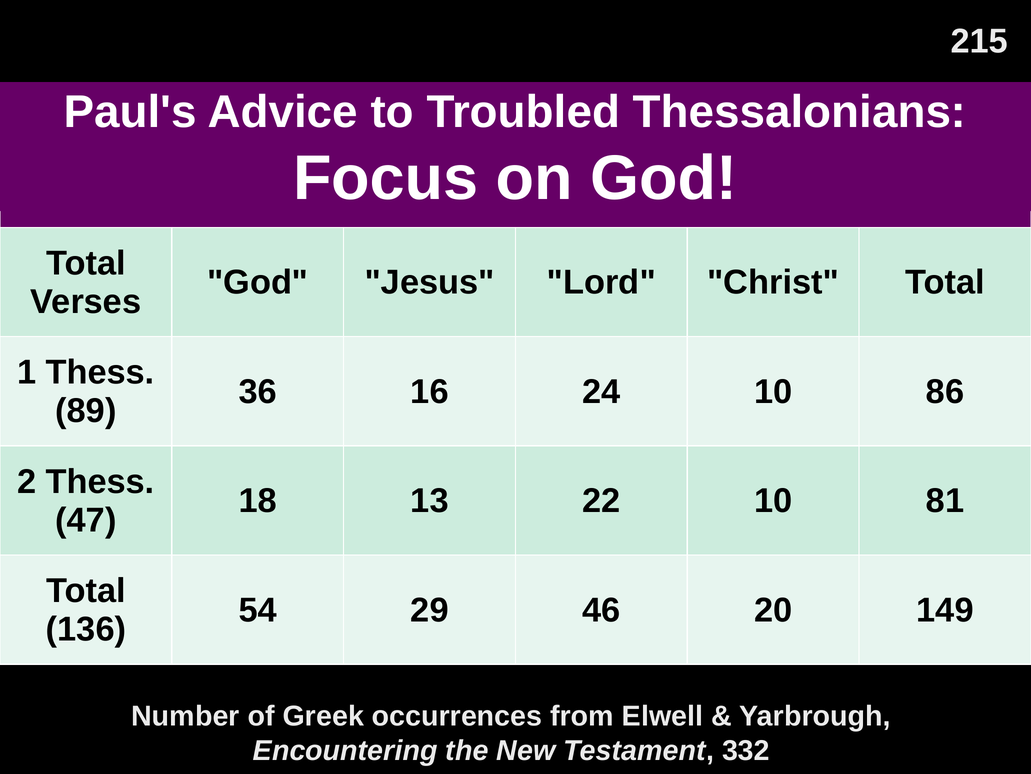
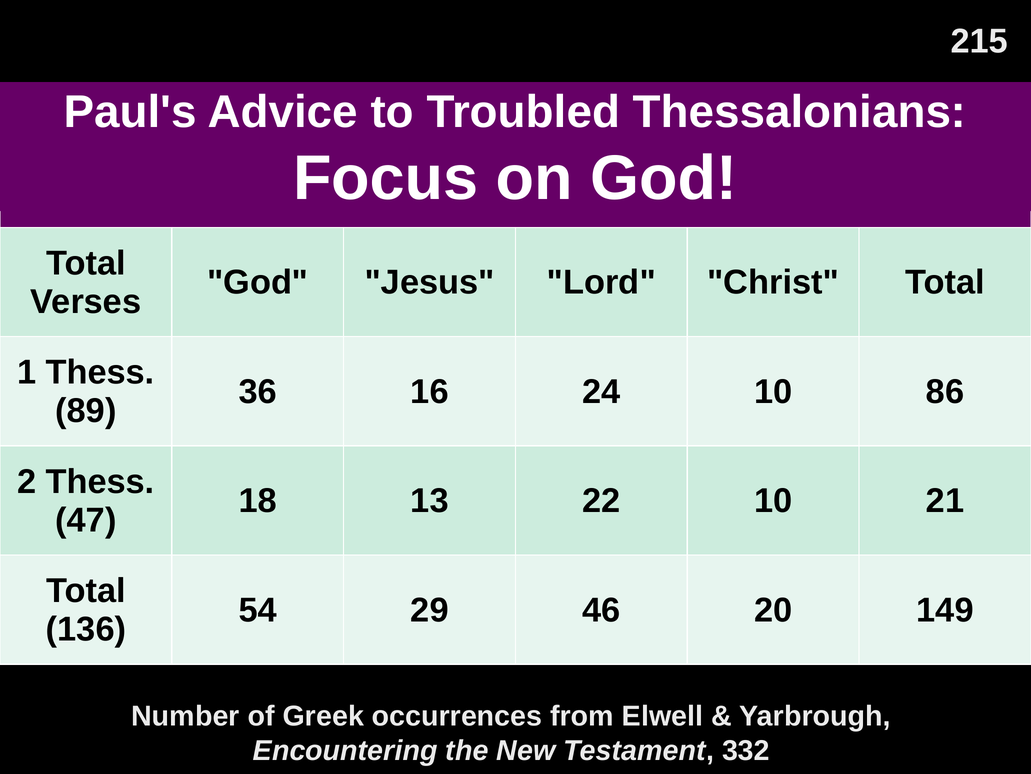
81: 81 -> 21 (945, 501)
